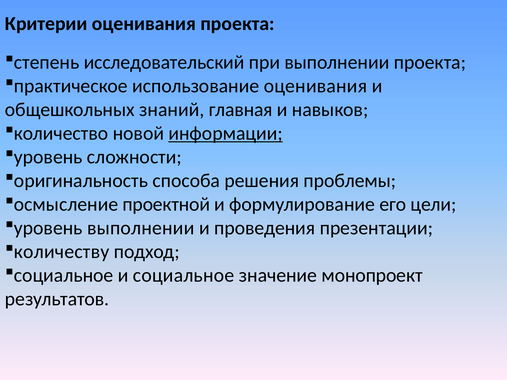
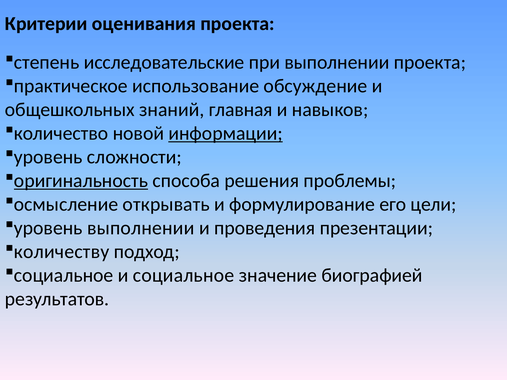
исследовательский: исследовательский -> исследовательские (164, 62)
использование оценивания: оценивания -> обсуждение (316, 86)
оригинальность underline: none -> present (81, 181)
проектной: проектной -> открывать (166, 205)
монопроект: монопроект -> биографией (372, 276)
